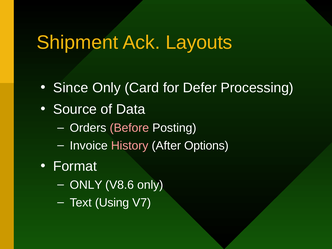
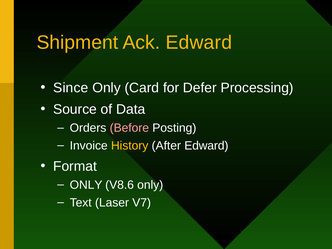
Ack Layouts: Layouts -> Edward (199, 42)
History colour: pink -> yellow (130, 146)
After Options: Options -> Edward (206, 146)
Using: Using -> Laser (112, 203)
